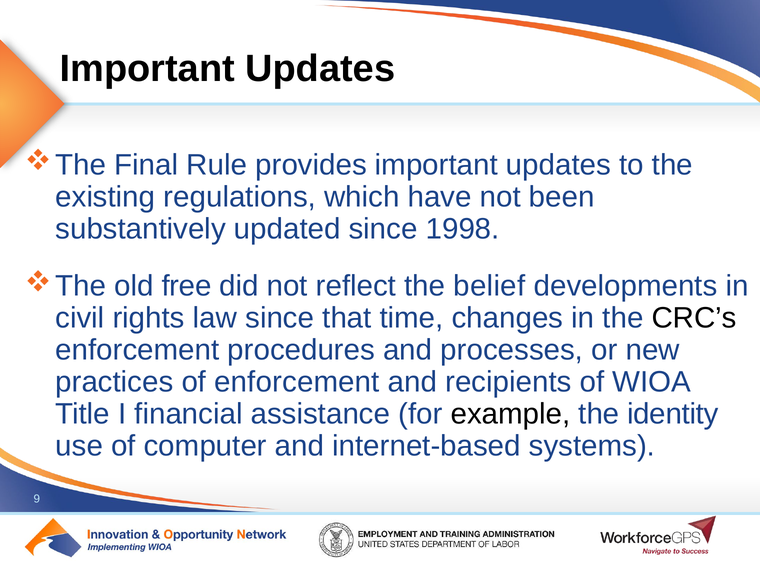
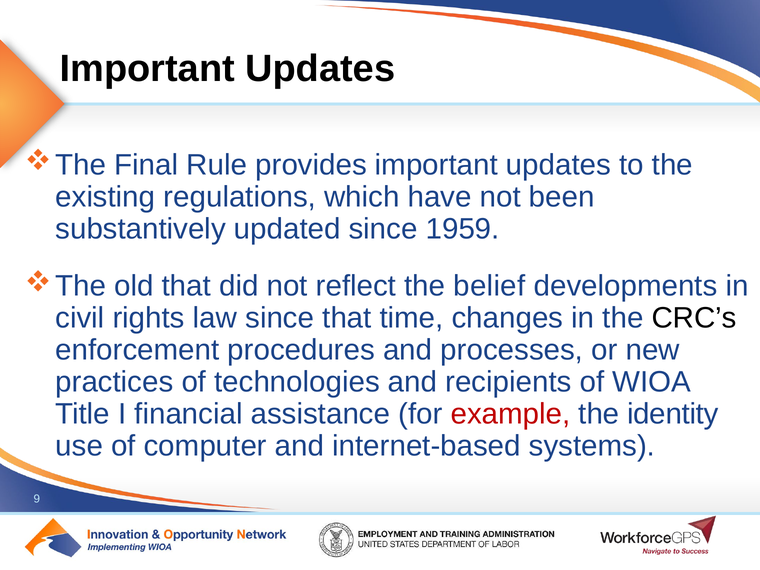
1998: 1998 -> 1959 (463, 229)
old free: free -> that (186, 286)
of enforcement: enforcement -> technologies (297, 382)
example colour: black -> red (510, 414)
